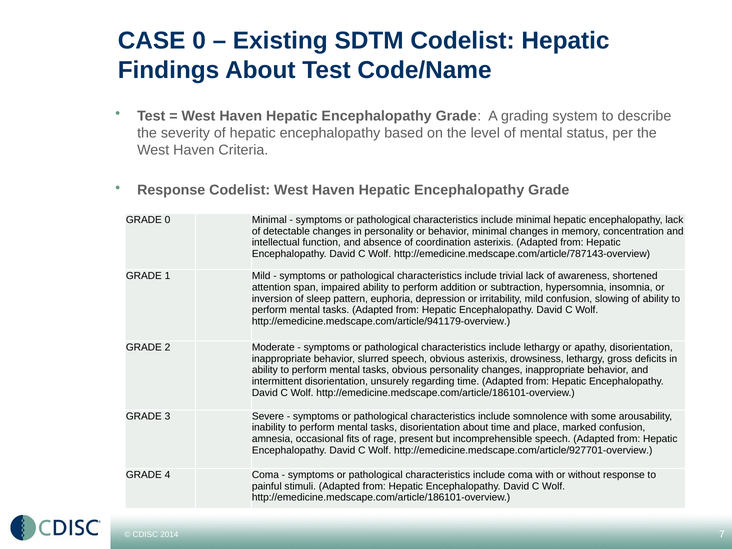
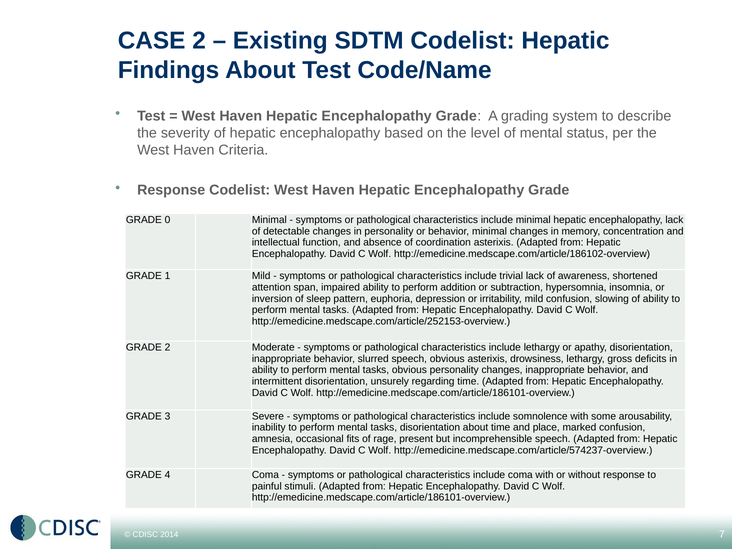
CASE 0: 0 -> 2 (199, 41)
http://emedicine.medscape.com/article/787143-overview: http://emedicine.medscape.com/article/787143-overview -> http://emedicine.medscape.com/article/186102-overview (522, 254)
http://emedicine.medscape.com/article/941179-overview: http://emedicine.medscape.com/article/941179-overview -> http://emedicine.medscape.com/article/252153-overview (381, 321)
http://emedicine.medscape.com/article/927701-overview: http://emedicine.medscape.com/article/927701-overview -> http://emedicine.medscape.com/article/574237-overview (523, 450)
